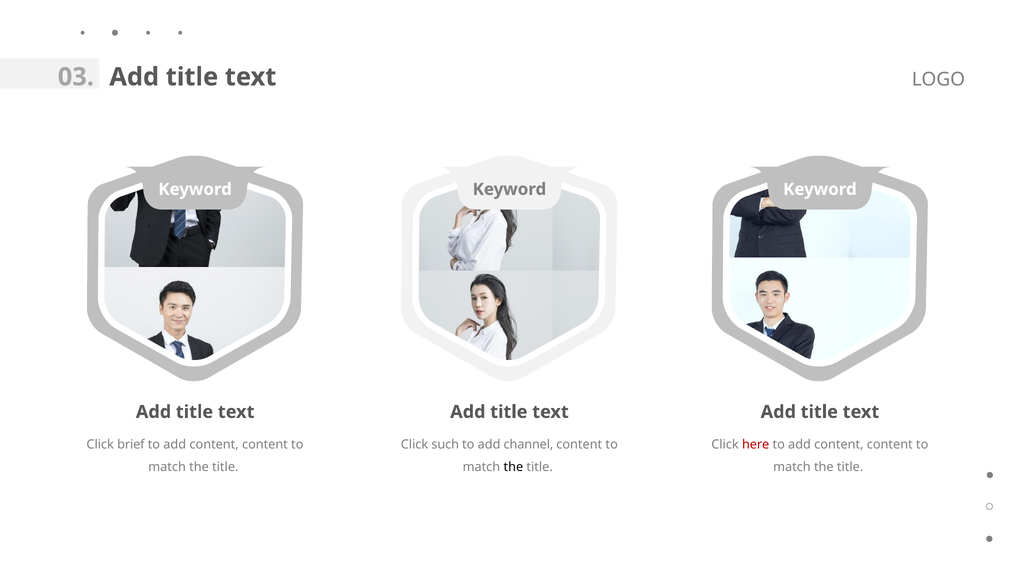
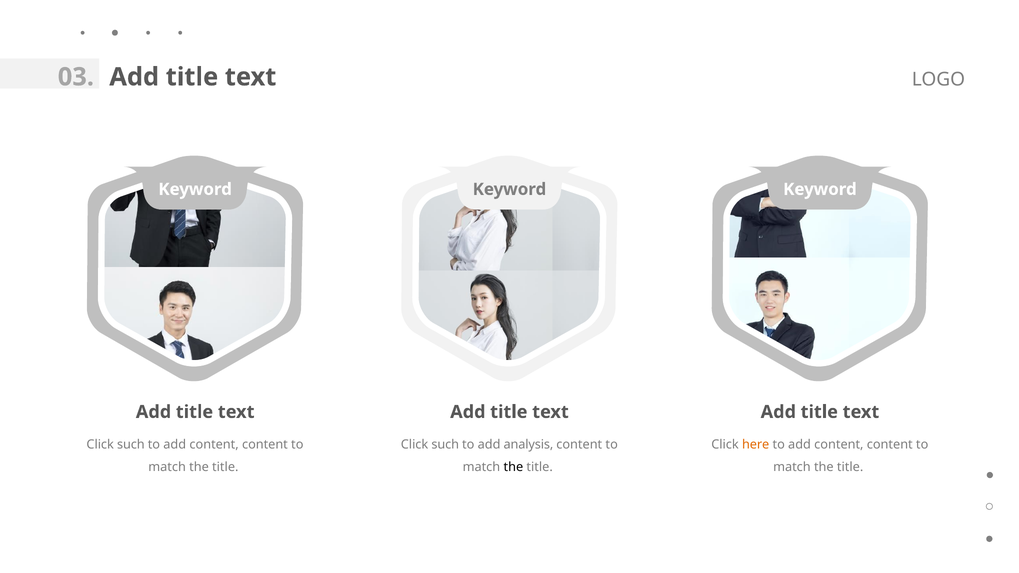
brief: brief -> such (131, 444)
channel: channel -> analysis (528, 444)
here colour: red -> orange (756, 444)
